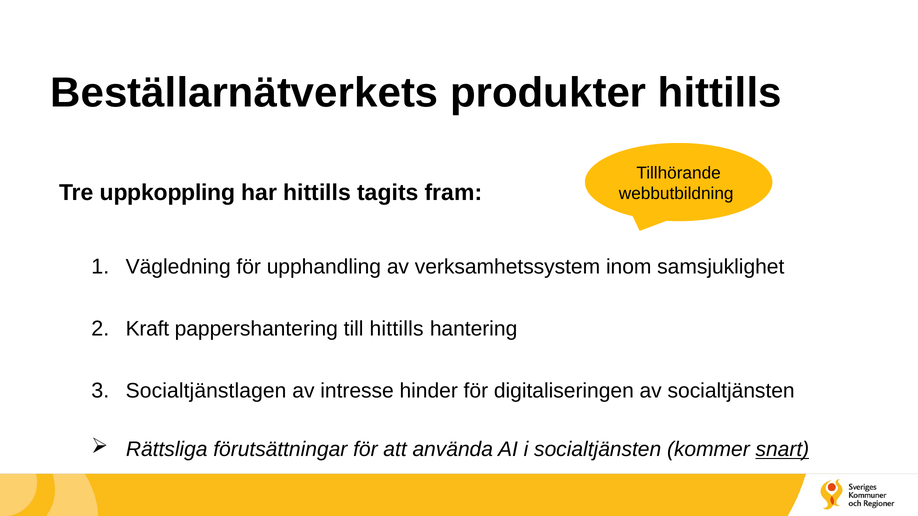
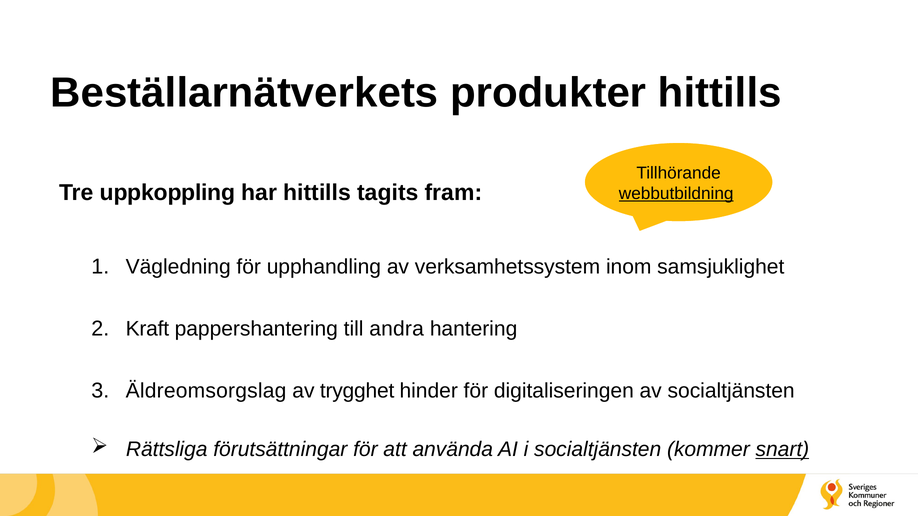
webbutbildning underline: none -> present (676, 194)
till hittills: hittills -> andra (397, 329)
Socialtjänstlagen: Socialtjänstlagen -> Äldreomsorgslag (206, 391)
intresse: intresse -> trygghet (357, 391)
